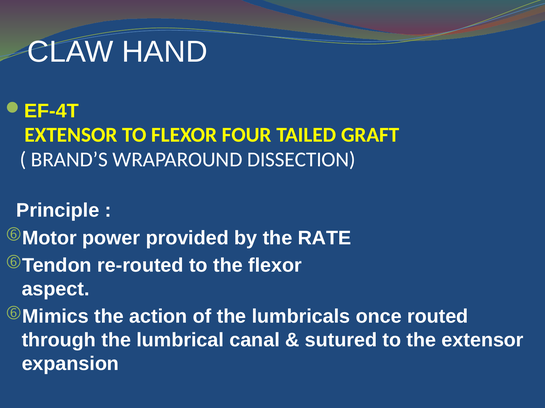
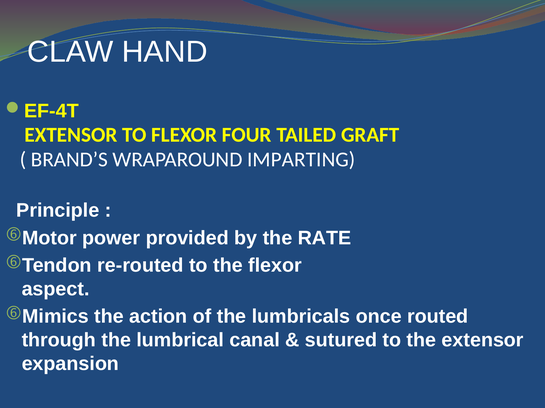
DISSECTION: DISSECTION -> IMPARTING (301, 160)
